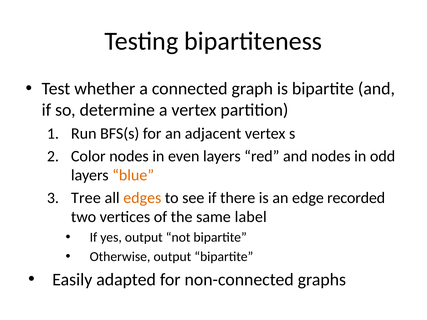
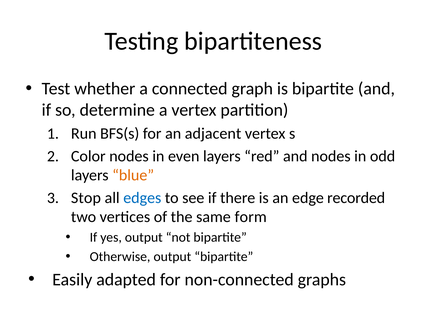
Tree: Tree -> Stop (86, 198)
edges colour: orange -> blue (142, 198)
label: label -> form (251, 217)
